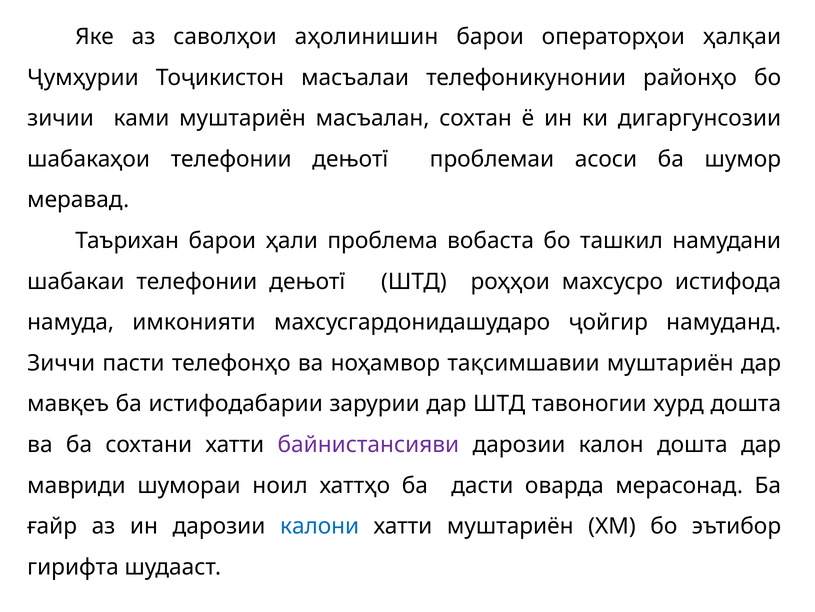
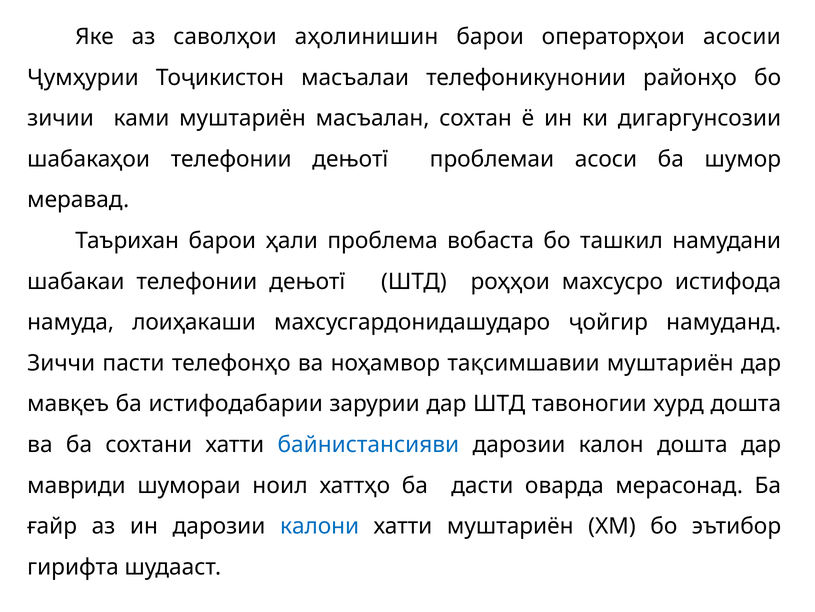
ҳалқаи: ҳалқаи -> асосии (742, 37)
имконияти: имконияти -> лоиҳакаши (194, 322)
байнистансияви colour: purple -> blue (368, 444)
